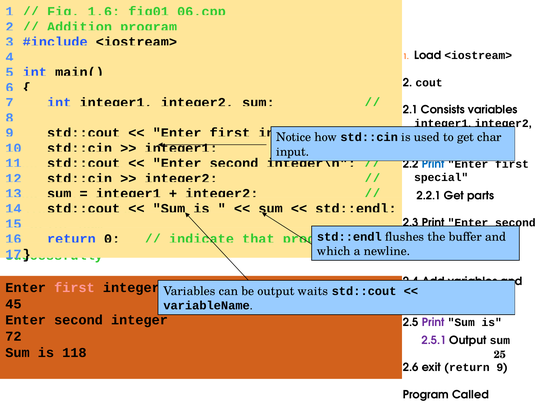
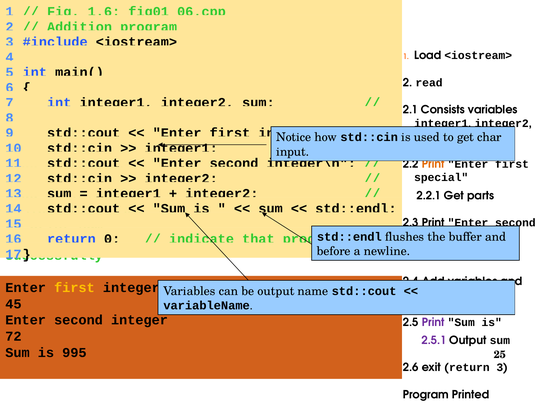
2 cout: cout -> read (429, 83)
Print colour: blue -> orange (433, 164)
which: which -> before (334, 251)
first colour: pink -> yellow (74, 287)
waits: waits -> name (313, 291)
118: 118 -> 995 (74, 352)
return 9: 9 -> 3 (500, 367)
Called: Called -> Printed (471, 394)
